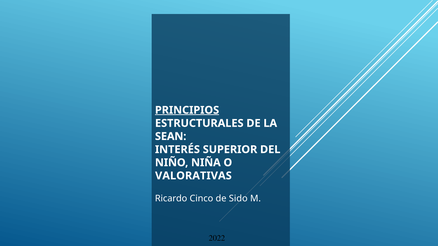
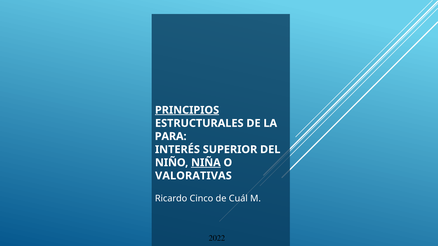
SEAN: SEAN -> PARA (171, 137)
NIÑA underline: none -> present (206, 163)
Sido: Sido -> Cuál (238, 199)
